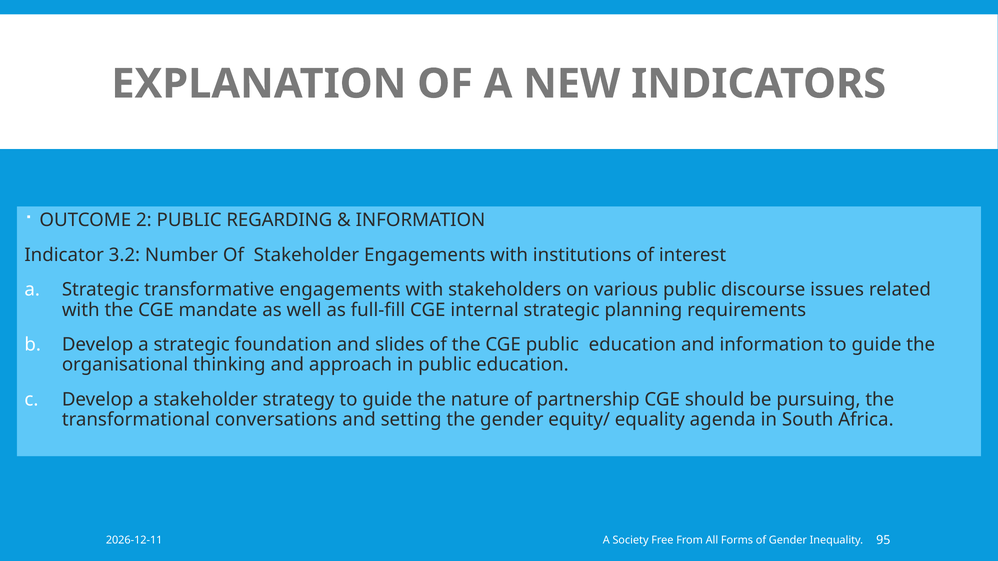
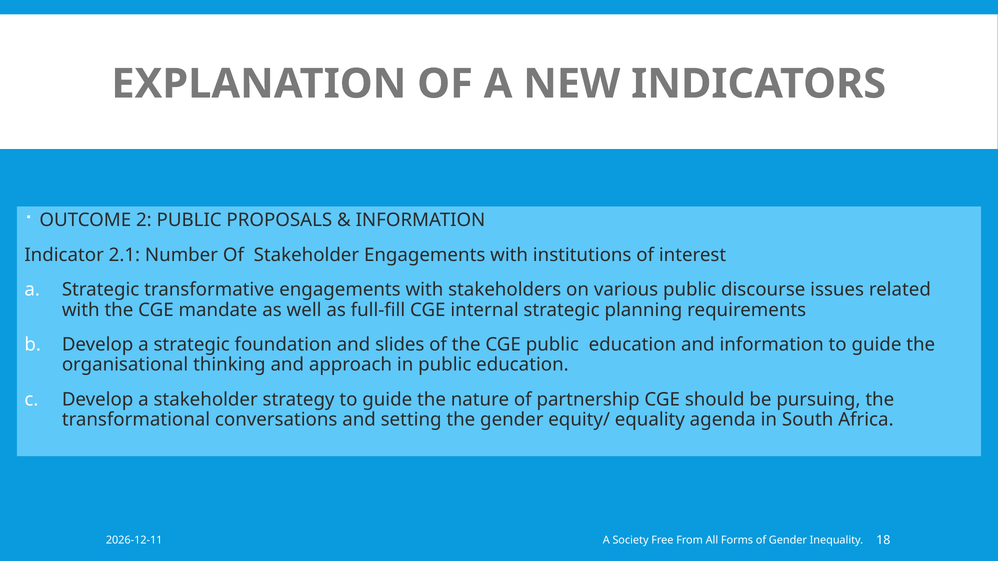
REGARDING: REGARDING -> PROPOSALS (279, 220)
3.2: 3.2 -> 2.1 (124, 255)
95: 95 -> 18 (883, 541)
